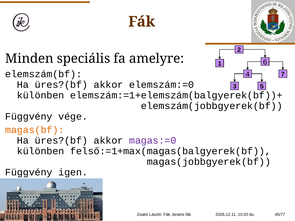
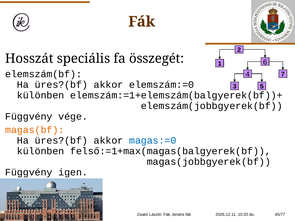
Minden: Minden -> Hosszát (29, 59)
amelyre: amelyre -> összegét (157, 59)
magas:=0 colour: purple -> blue (153, 141)
